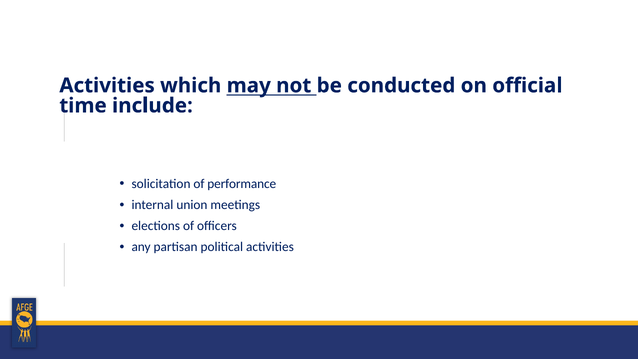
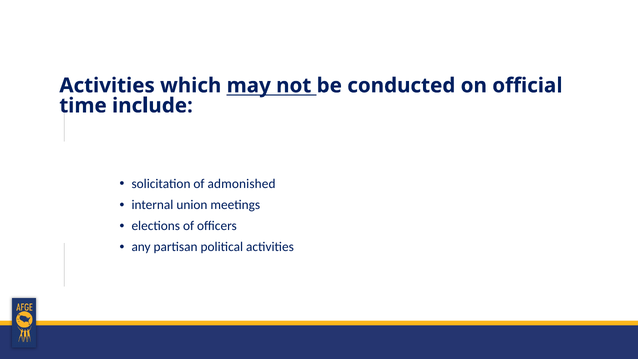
performance: performance -> admonished (242, 184)
